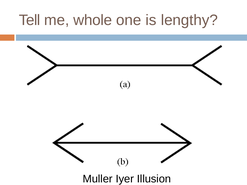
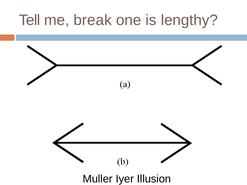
whole: whole -> break (93, 20)
